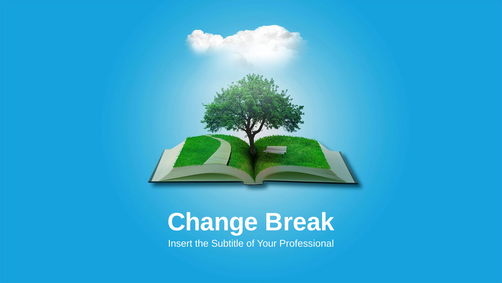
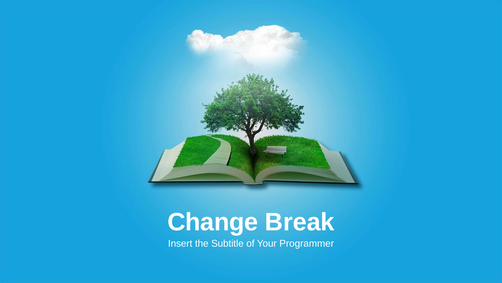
Professional: Professional -> Programmer (307, 243)
